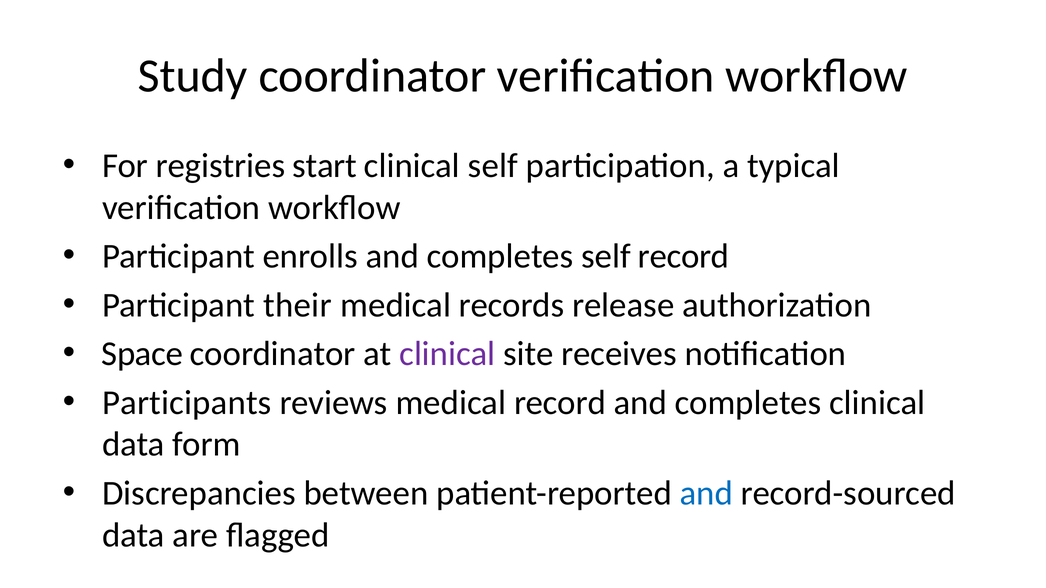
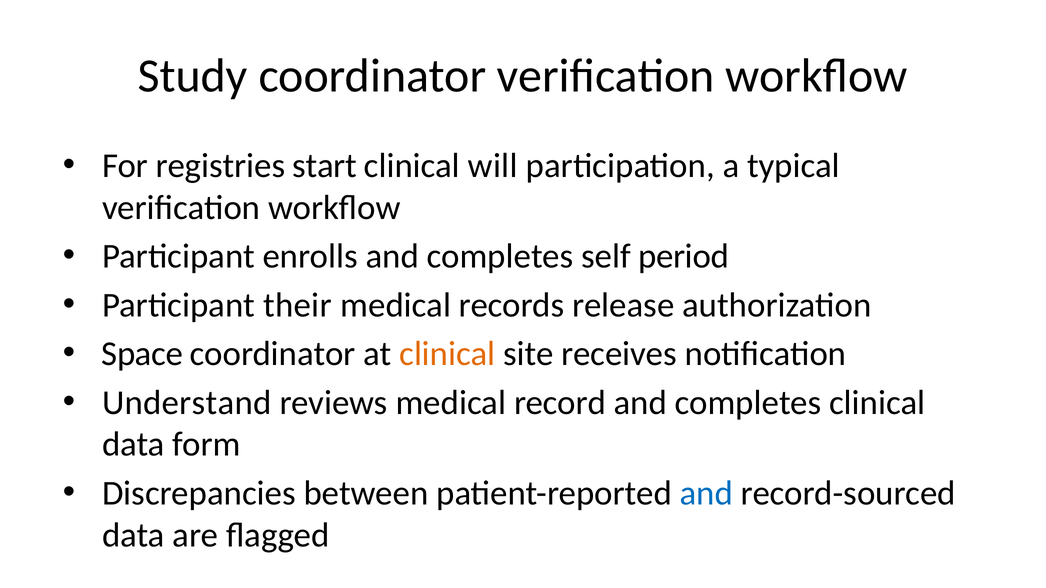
clinical self: self -> will (493, 166)
self record: record -> period (684, 257)
clinical colour: purple -> orange (447, 354)
Participants: Participants -> Understand (187, 403)
